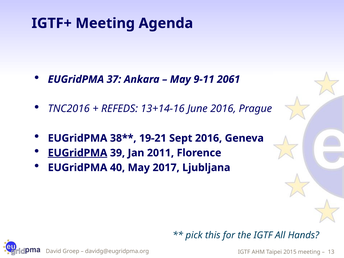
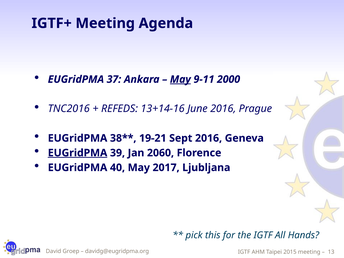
May underline: none -> present (180, 79)
2061: 2061 -> 2000 (229, 79)
2011: 2011 -> 2060 (160, 153)
